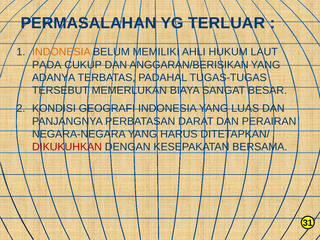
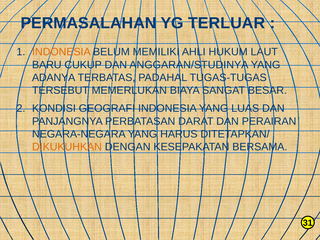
PADA: PADA -> BARU (47, 65)
ANGGARAN/BERISIKAN: ANGGARAN/BERISIKAN -> ANGGARAN/STUDINYA (189, 65)
DIKUKUHKAN colour: red -> orange (67, 147)
